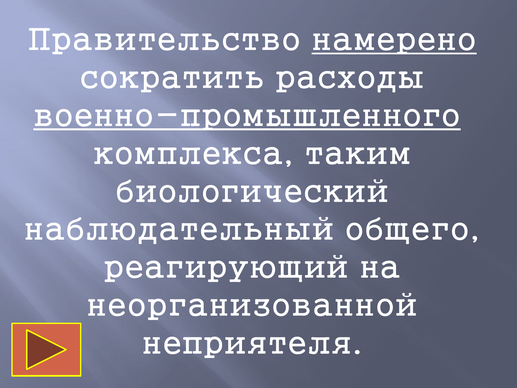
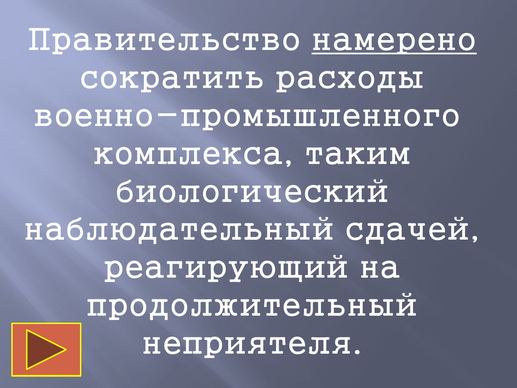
военно-промышленного underline: present -> none (247, 116)
общего: общего -> сдачей (413, 229)
неорганизованной: неорганизованной -> продолжительный (252, 305)
